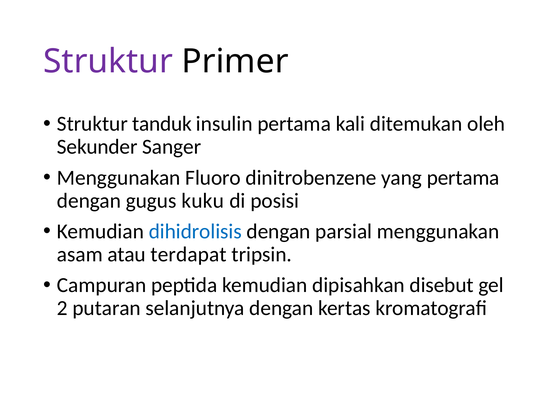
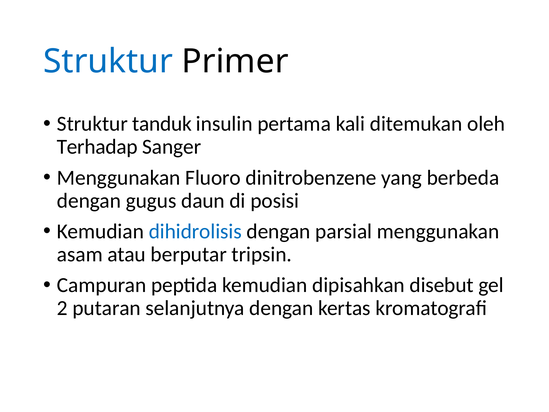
Struktur colour: purple -> blue (108, 61)
Sekunder: Sekunder -> Terhadap (97, 147)
yang pertama: pertama -> berbeda (463, 178)
kuku: kuku -> daun (203, 201)
terdapat: terdapat -> berputar (189, 254)
